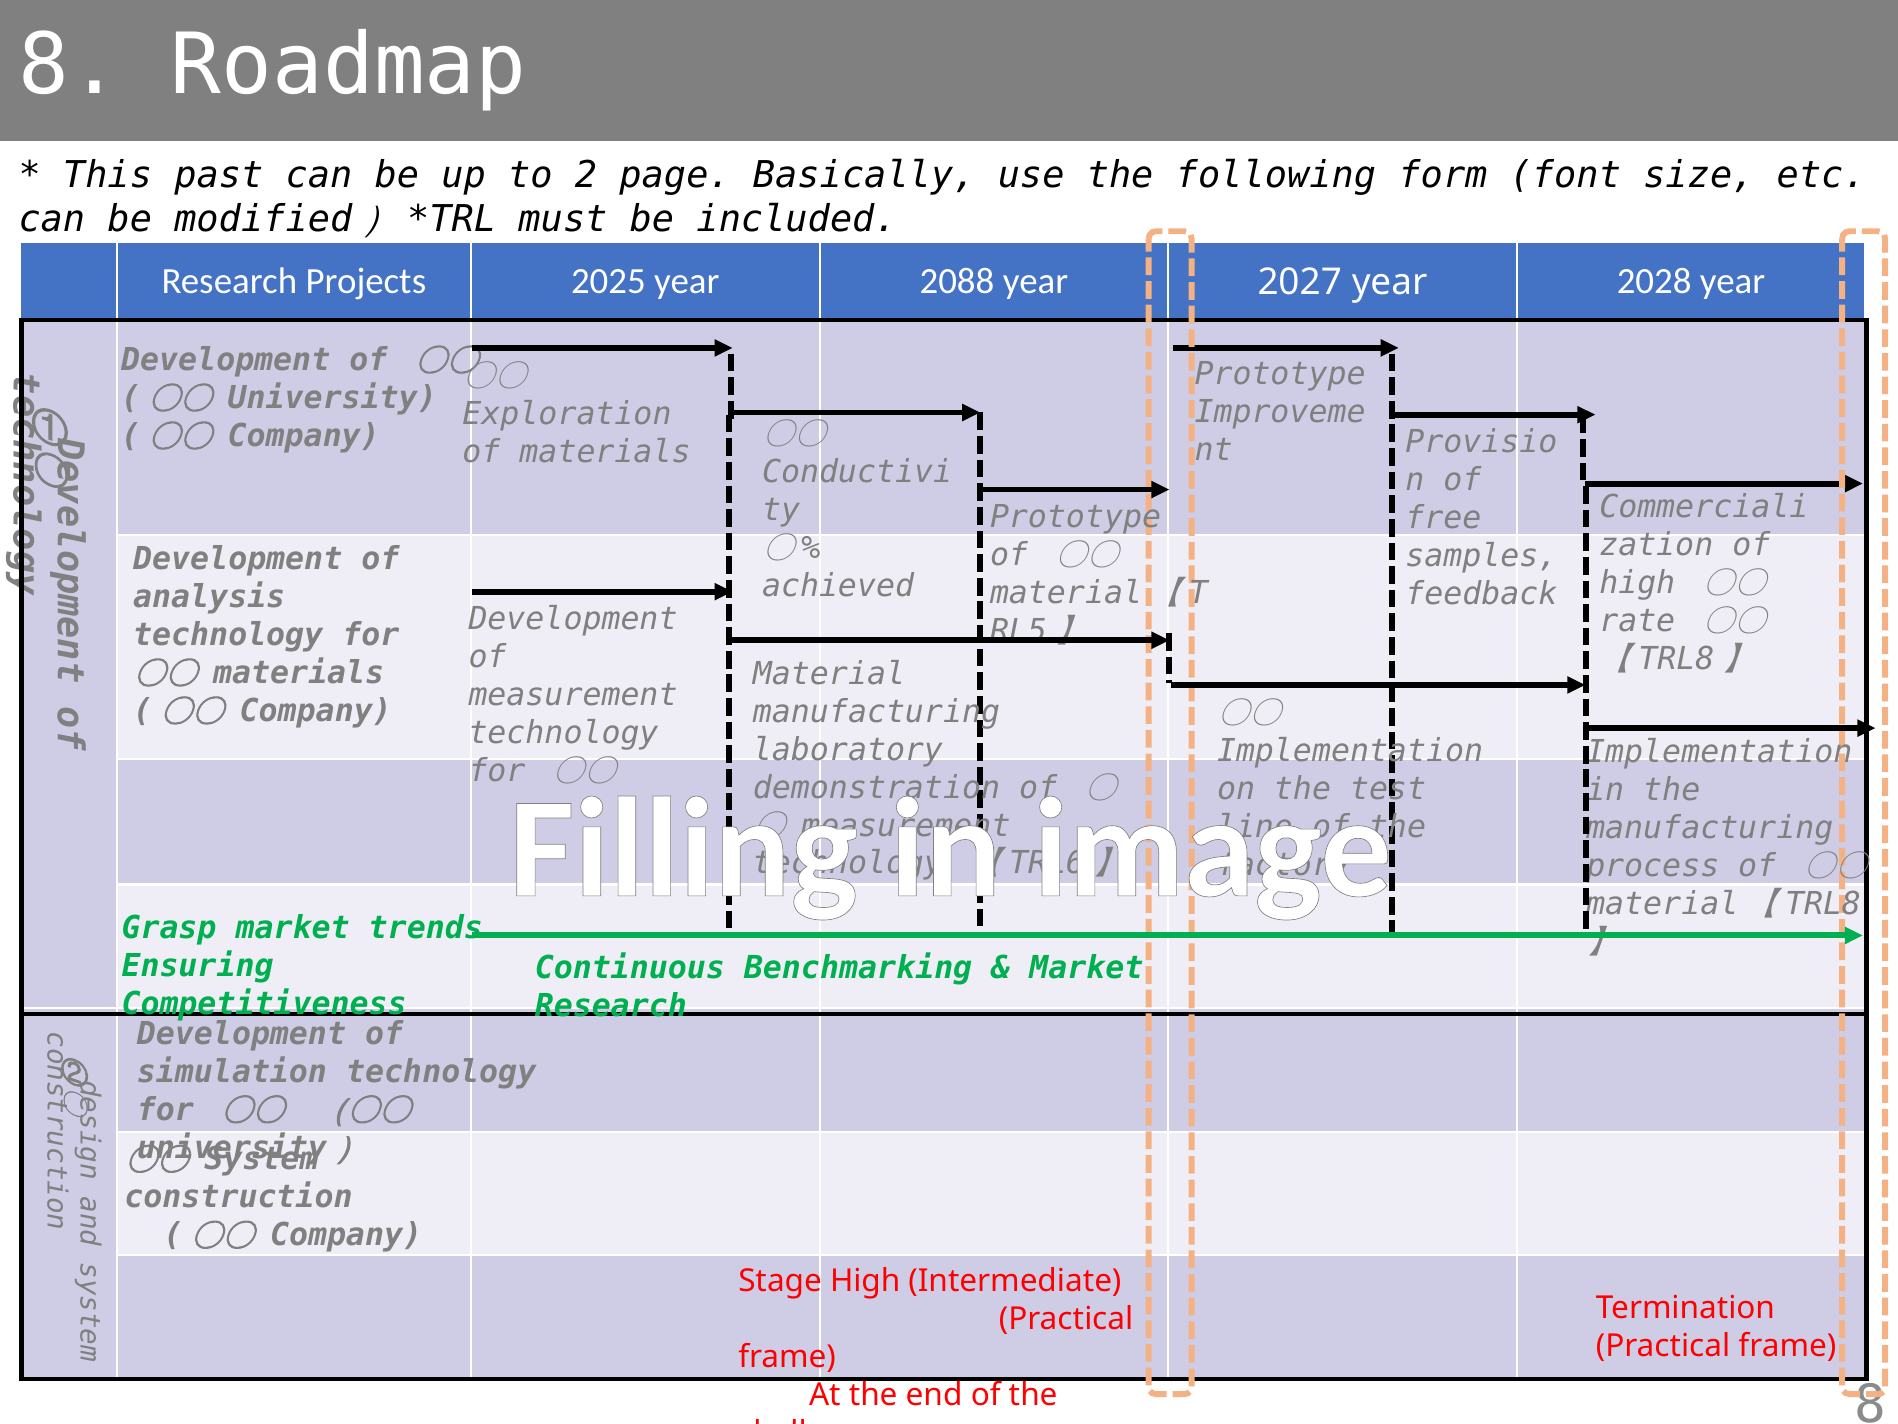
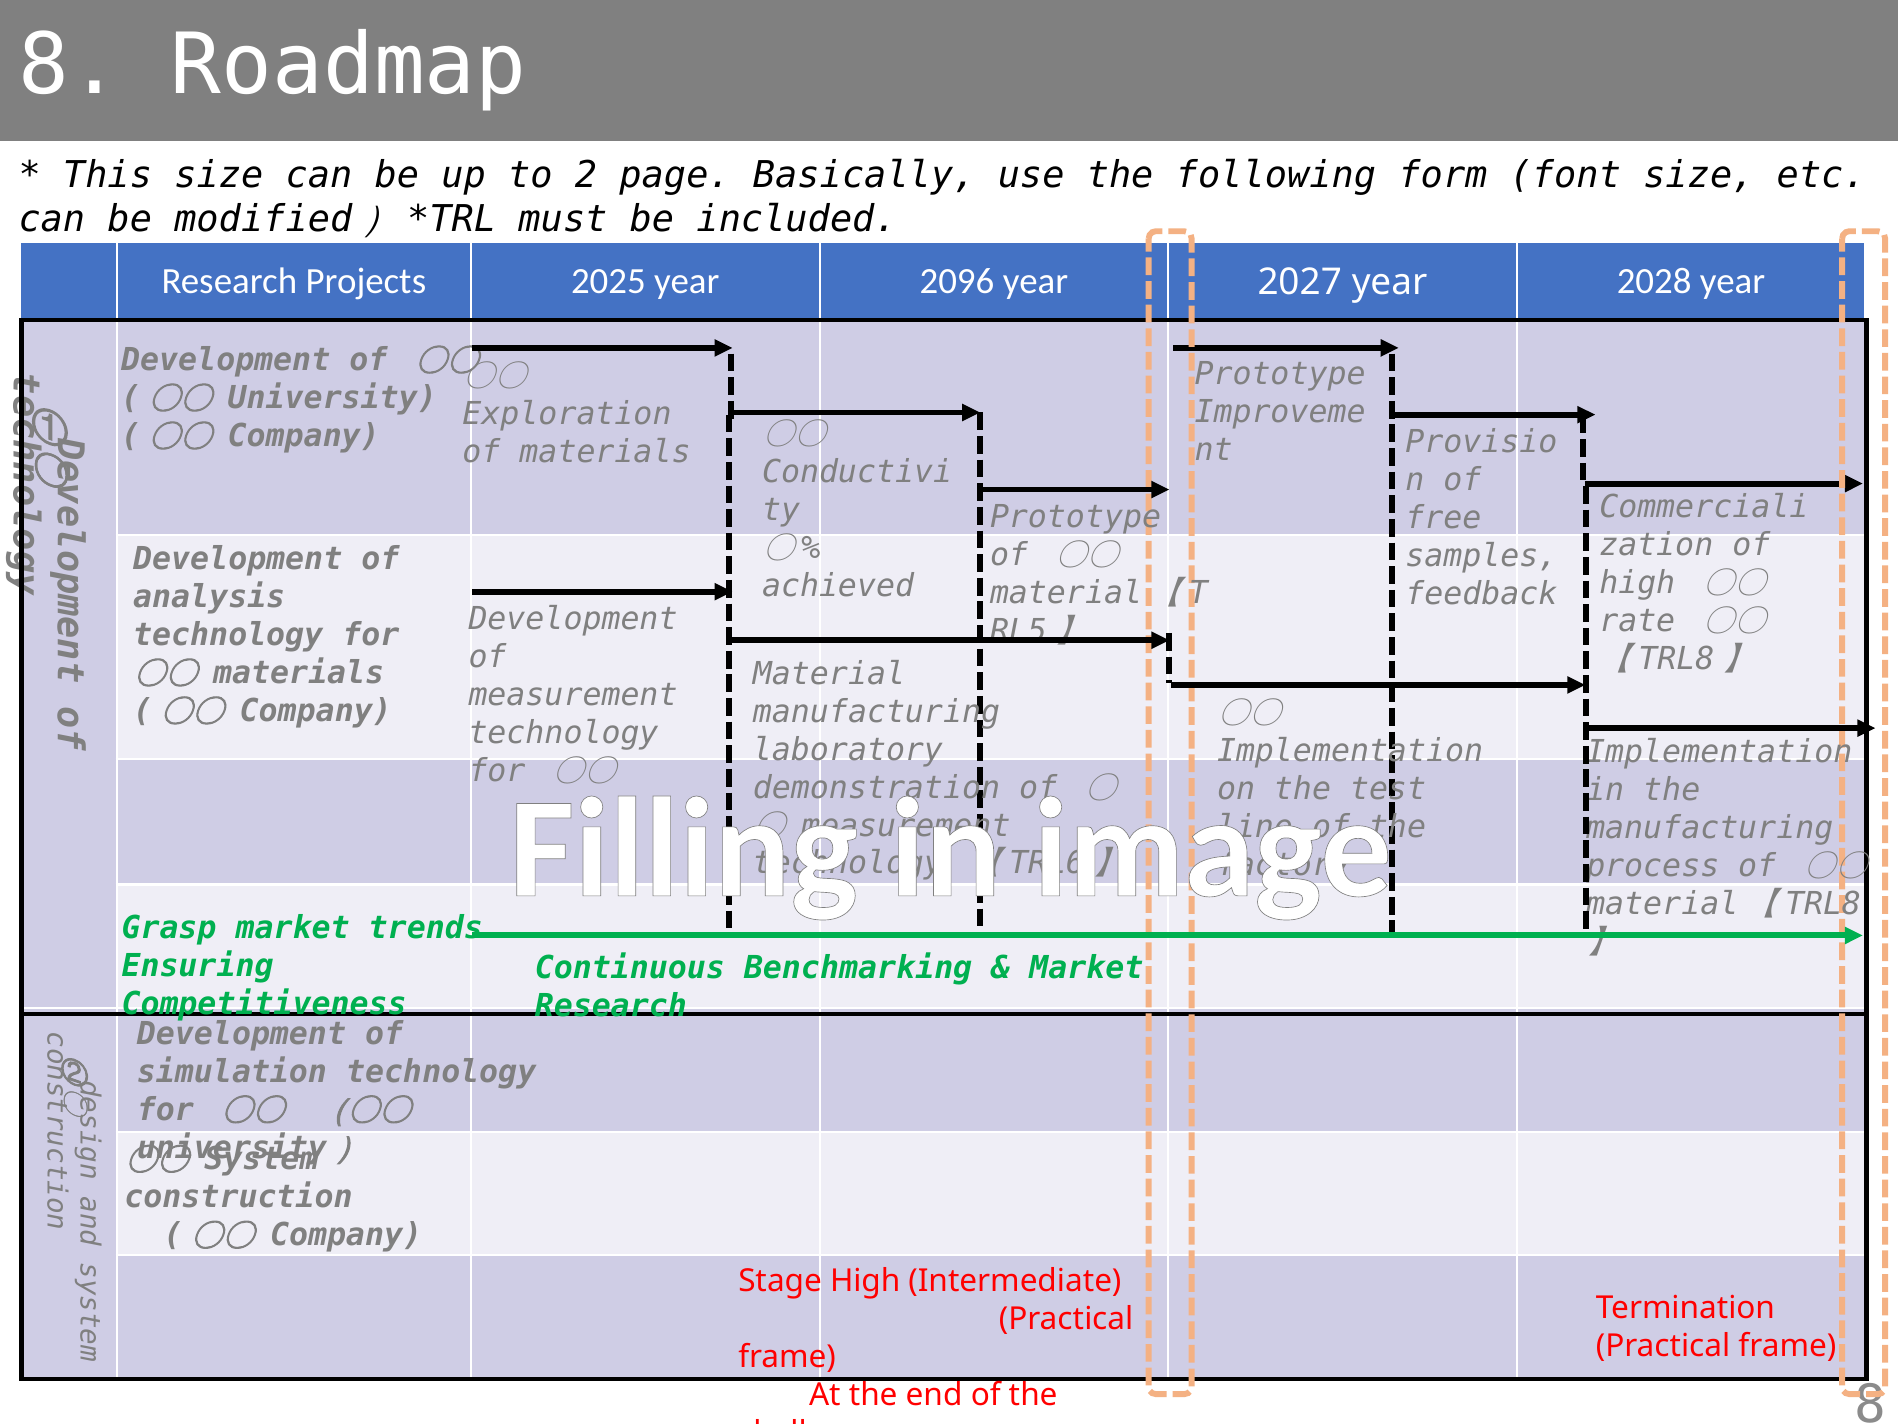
This past: past -> size (219, 175)
2088: 2088 -> 2096 (957, 281)
